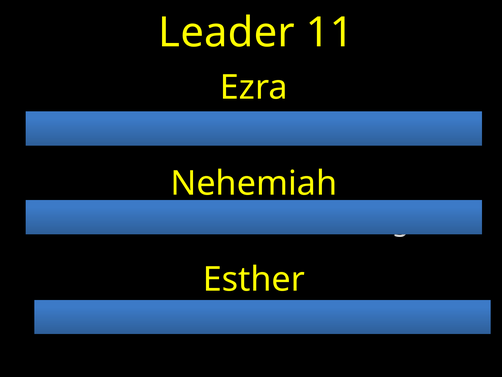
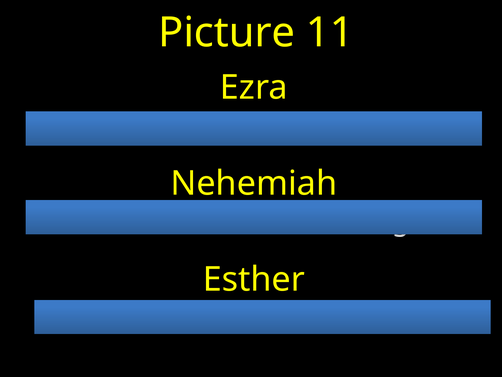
Leader: Leader -> Picture (227, 33)
